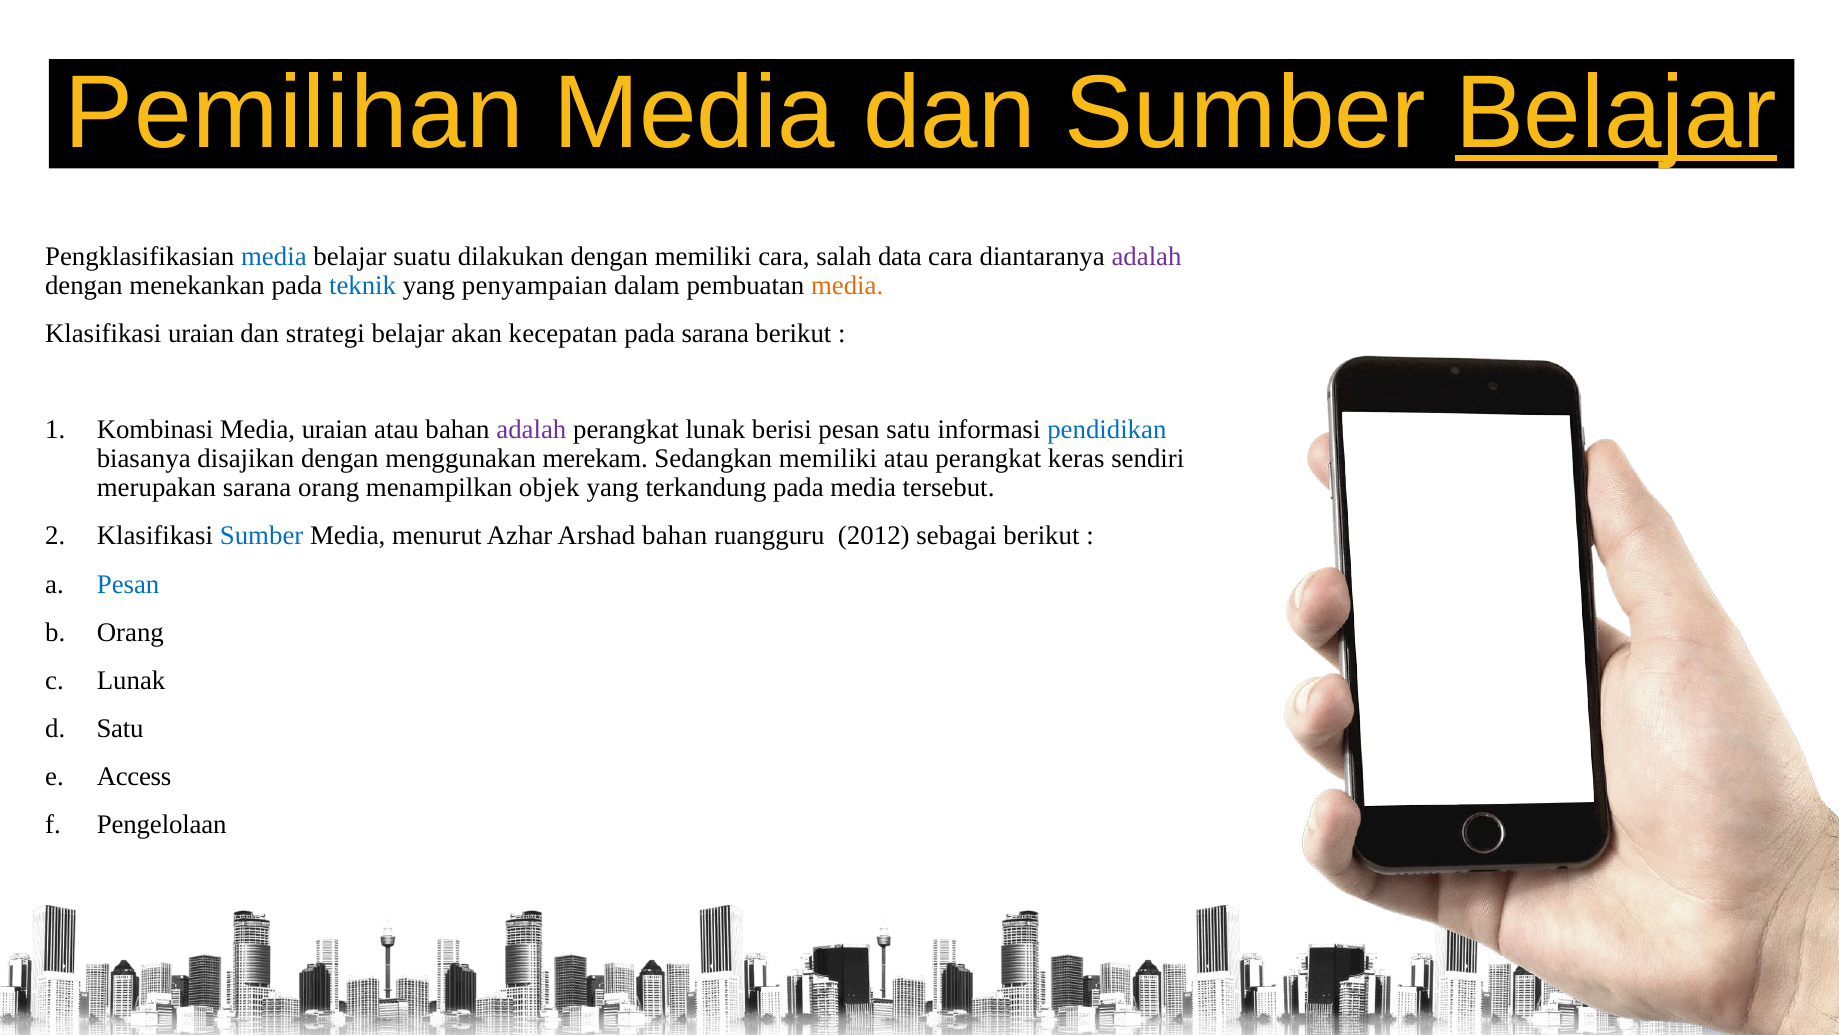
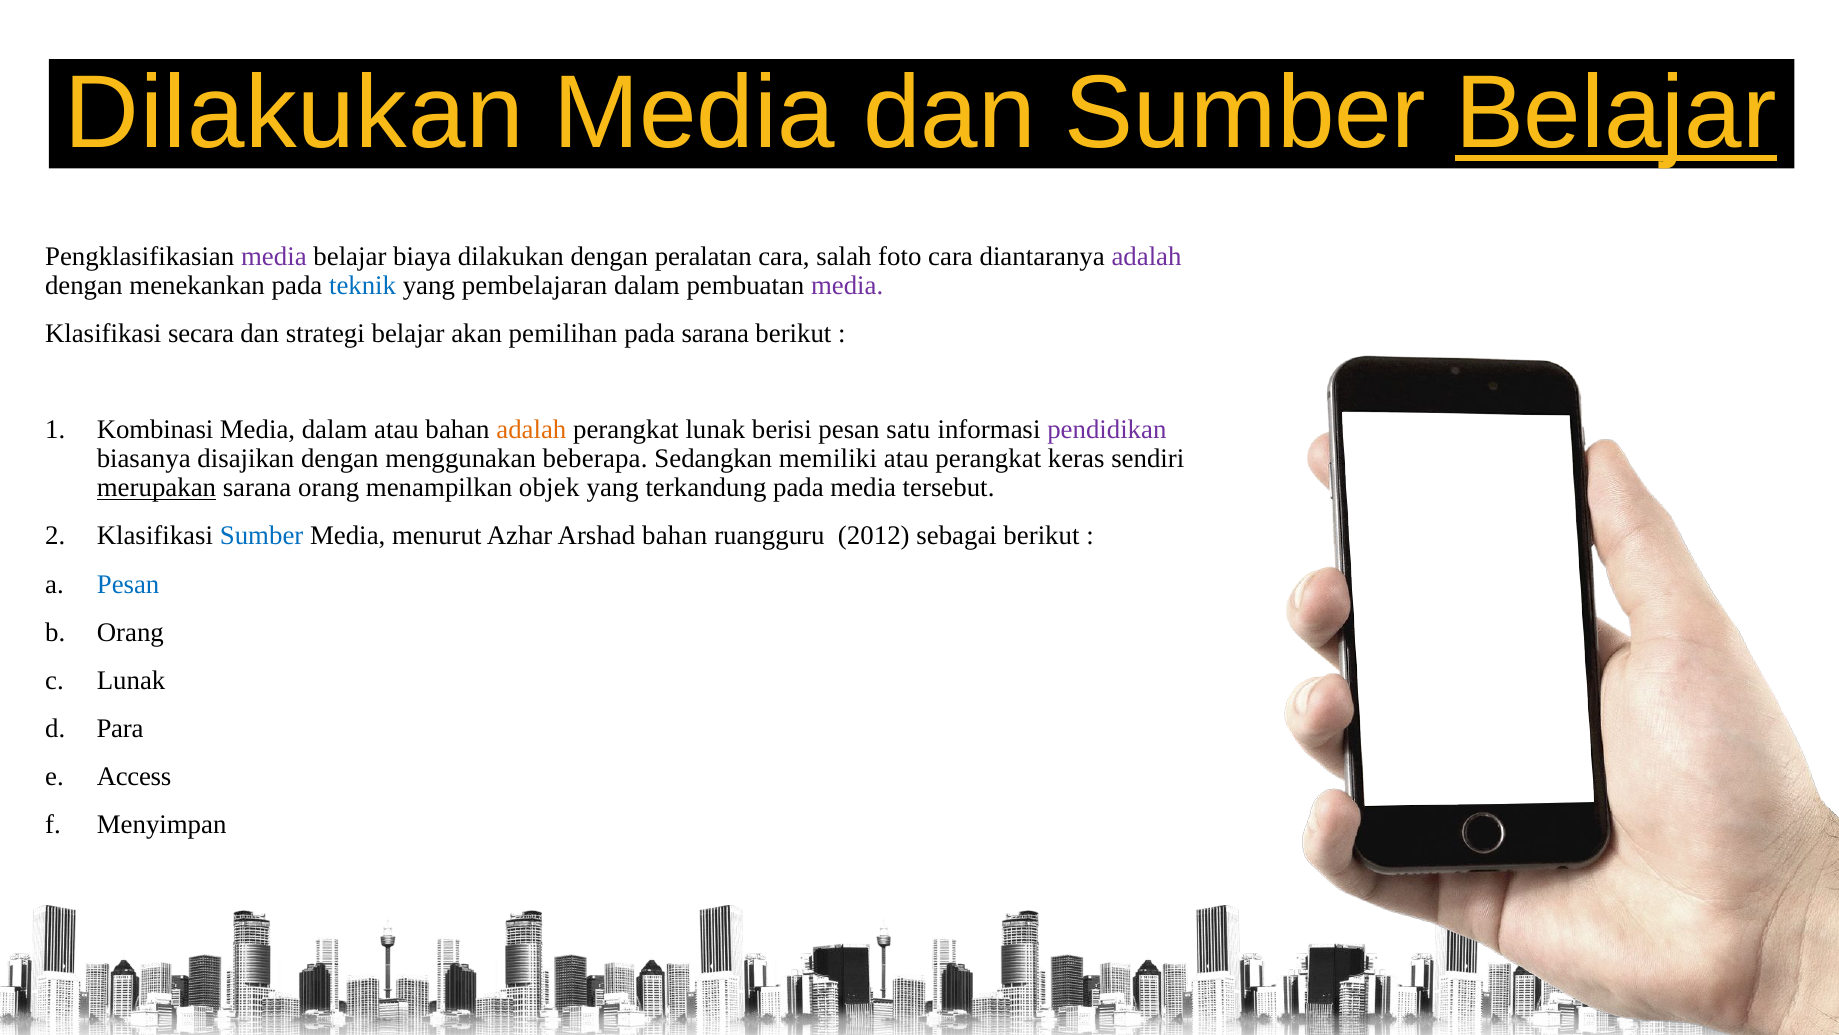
Pemilihan: Pemilihan -> Dilakukan (294, 113)
media colour: blue -> purple (274, 256)
suatu: suatu -> biaya (422, 256)
dengan memiliki: memiliki -> peralatan (703, 256)
data: data -> foto (900, 256)
penyampaian: penyampaian -> pembelajaran (535, 285)
media colour: orange -> purple (847, 285)
Klasifikasi uraian: uraian -> secara (201, 333)
kecepatan: kecepatan -> pemilihan (563, 333)
Media uraian: uraian -> dalam (335, 430)
adalah colour: purple -> orange (531, 430)
pendidikan colour: blue -> purple (1107, 430)
merekam: merekam -> beberapa (595, 459)
merupakan underline: none -> present (156, 488)
Satu: Satu -> Para (120, 728)
Pengelolaan: Pengelolaan -> Menyimpan (162, 825)
